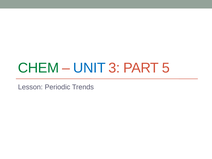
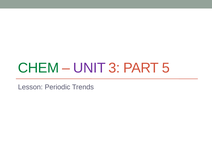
UNIT colour: blue -> purple (89, 68)
